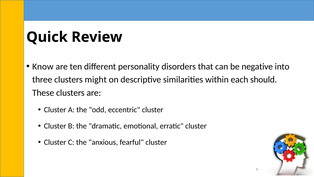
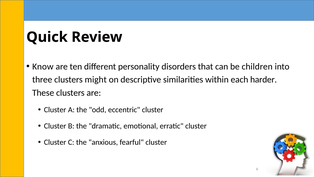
negative: negative -> children (257, 66)
should: should -> harder (264, 80)
